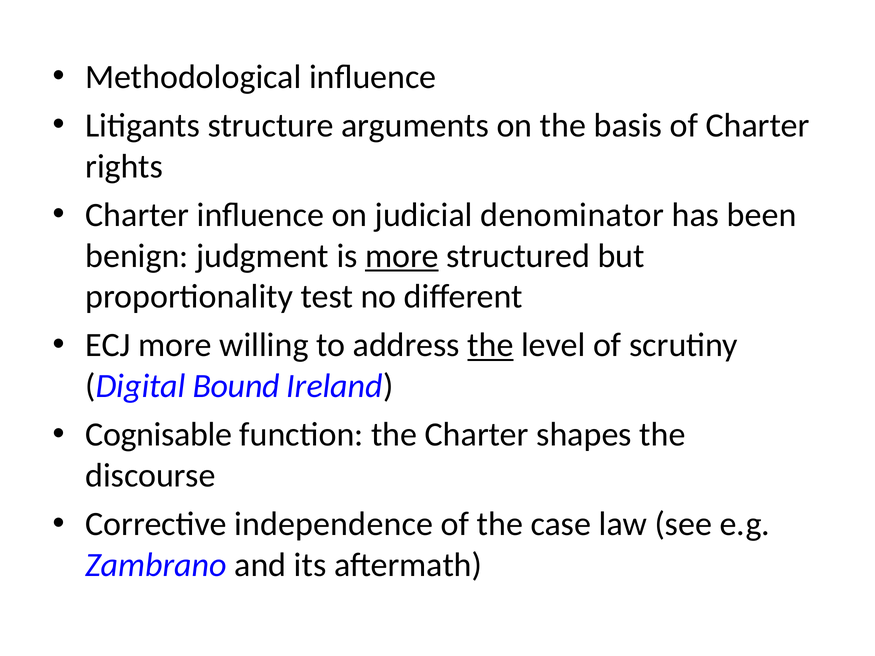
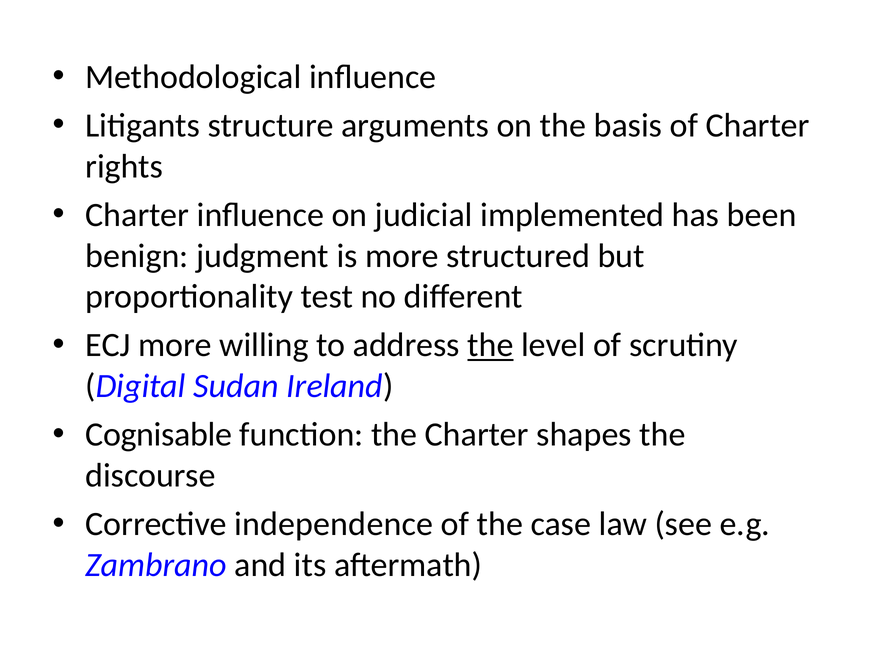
denominator: denominator -> implemented (572, 215)
more underline: present -> none (402, 256)
Bound: Bound -> Sudan (236, 386)
